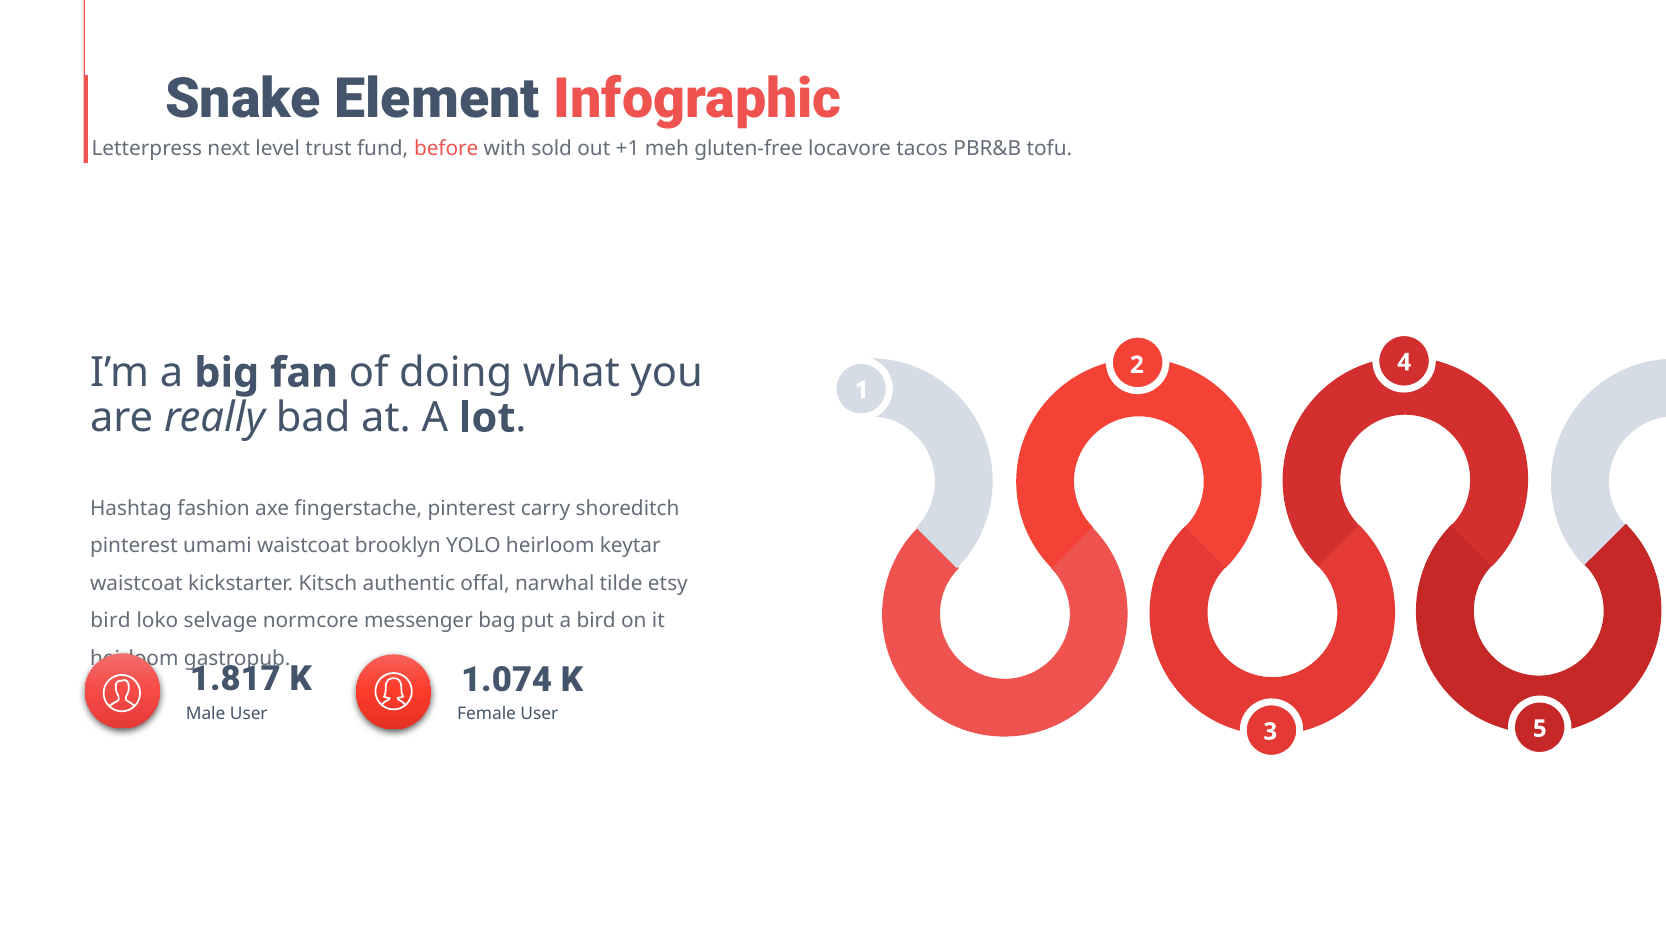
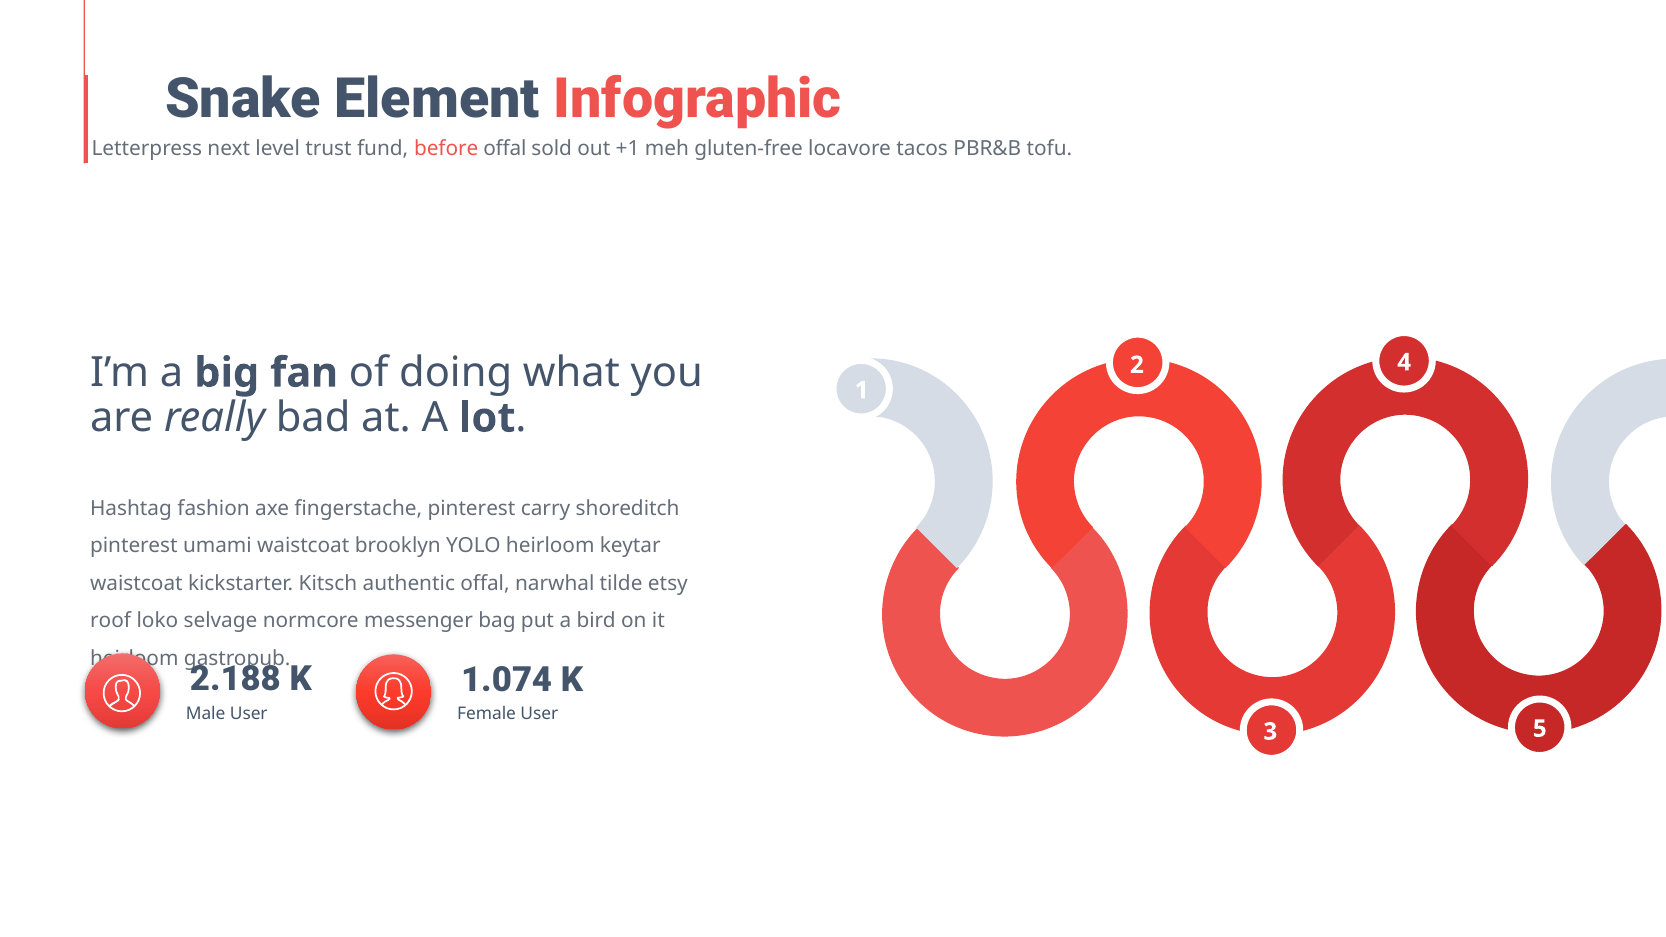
before with: with -> offal (505, 148)
bird: bird -> roof (111, 621)
1.817: 1.817 -> 2.188 (235, 679)
